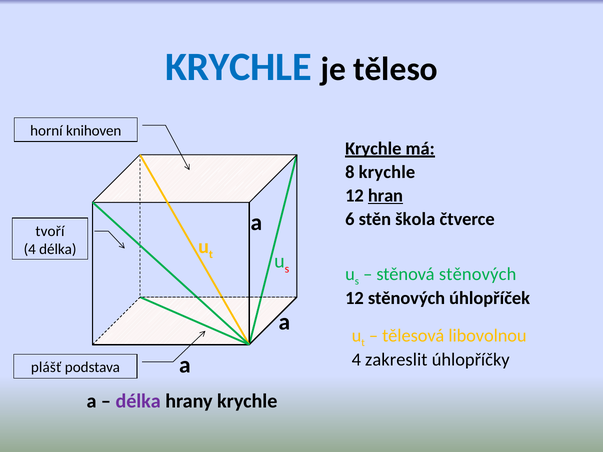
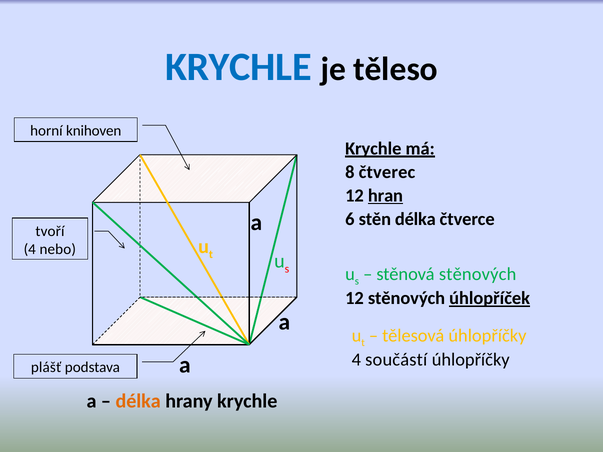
8 krychle: krychle -> čtverec (387, 172)
stěn škola: škola -> délka (415, 219)
4 délka: délka -> nebo (58, 249)
úhlopříček underline: none -> present (490, 298)
tělesová libovolnou: libovolnou -> úhlopříčky (487, 336)
zakreslit: zakreslit -> součástí (396, 360)
délka colour: purple -> orange (138, 401)
